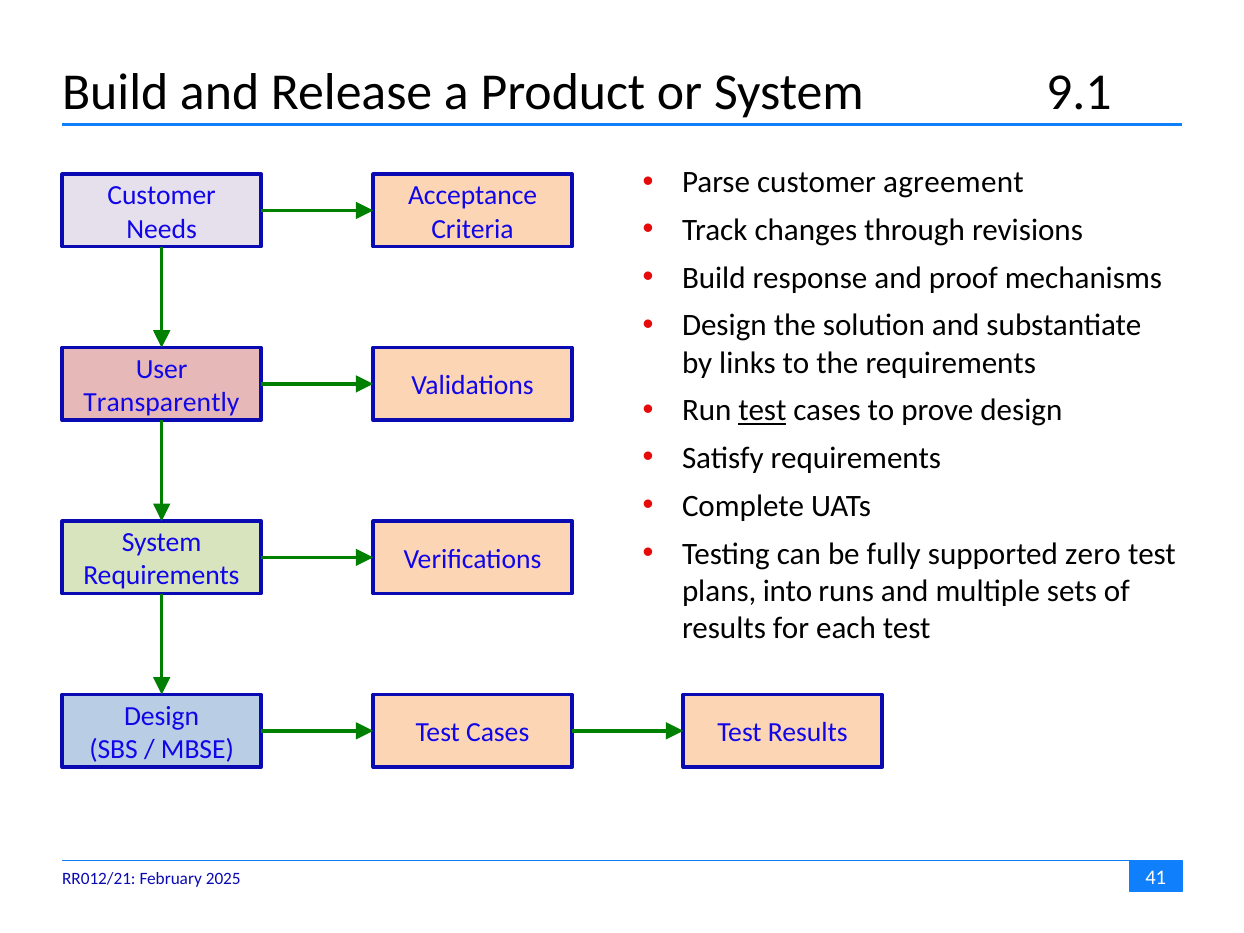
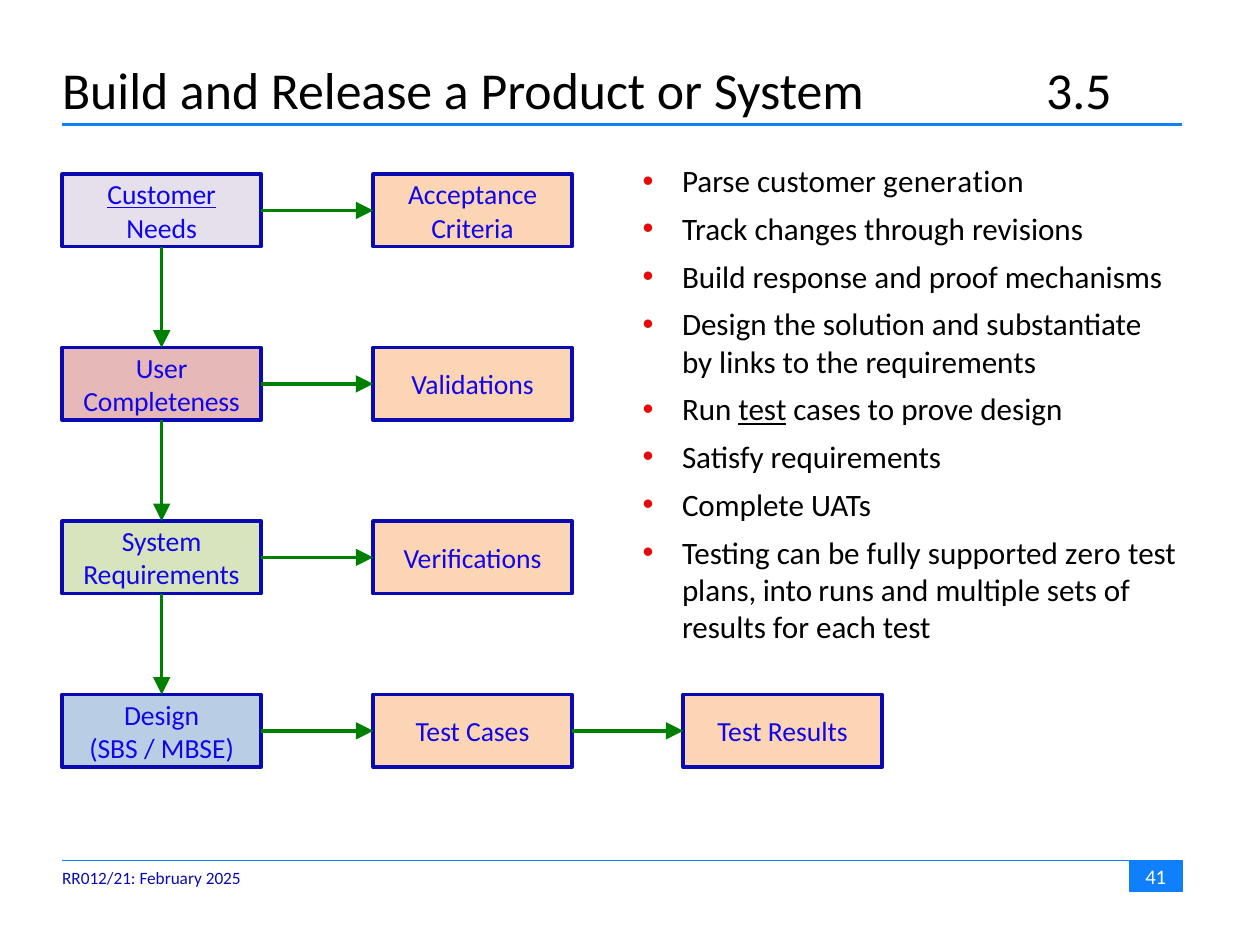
9.1: 9.1 -> 3.5 (1079, 93)
agreement: agreement -> generation (953, 183)
Customer underline: none -> present (162, 196)
Transparently: Transparently -> Completeness (162, 402)
